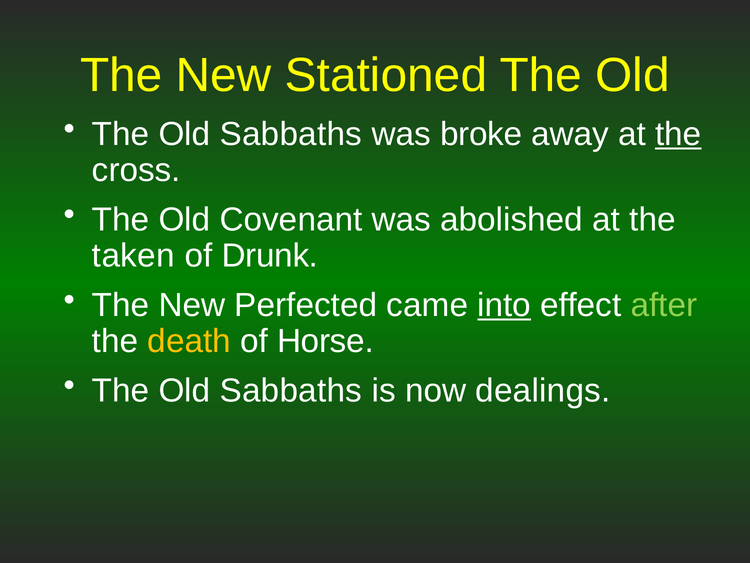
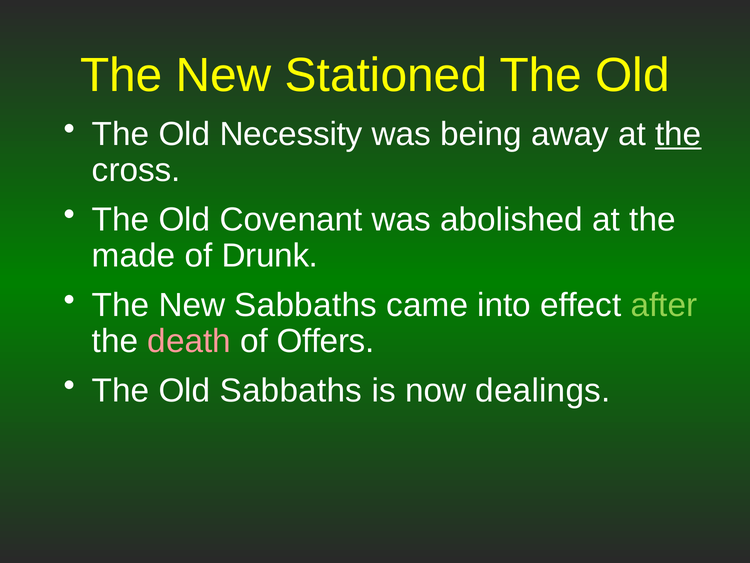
Sabbaths: Sabbaths -> Necessity (291, 134)
broke: broke -> being (481, 134)
taken: taken -> made (134, 255)
New Perfected: Perfected -> Sabbaths (306, 305)
into underline: present -> none (504, 305)
death colour: yellow -> pink (189, 341)
Horse: Horse -> Offers (326, 341)
